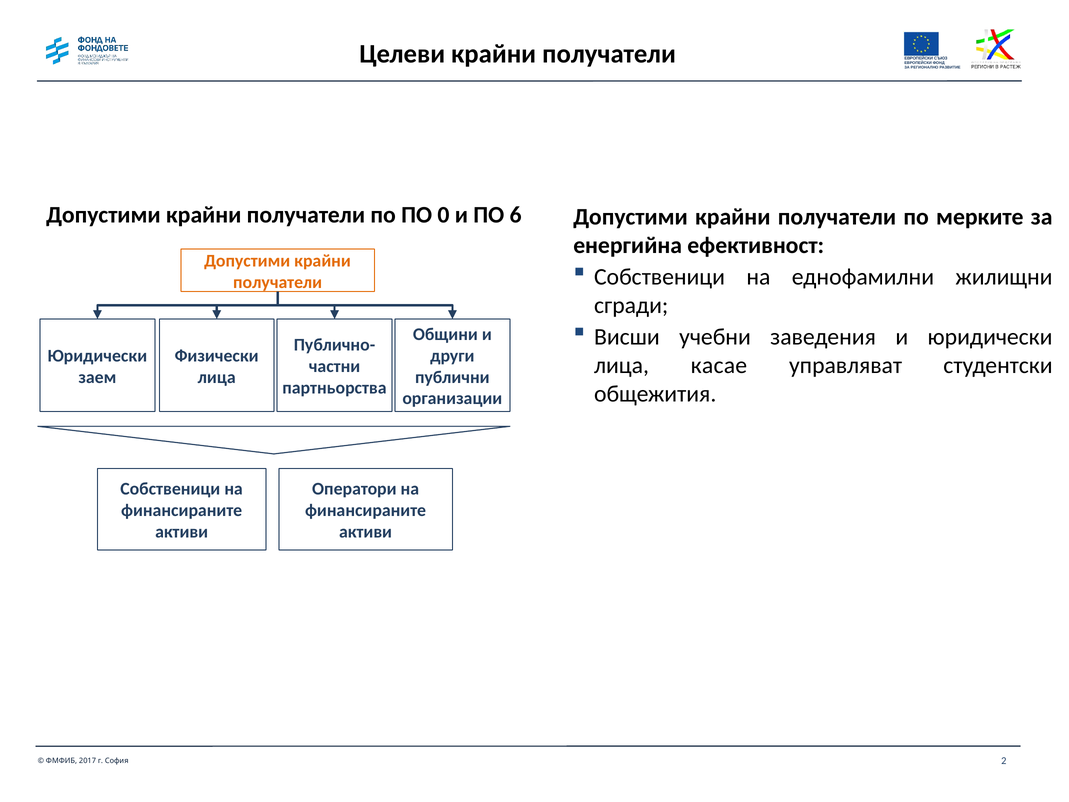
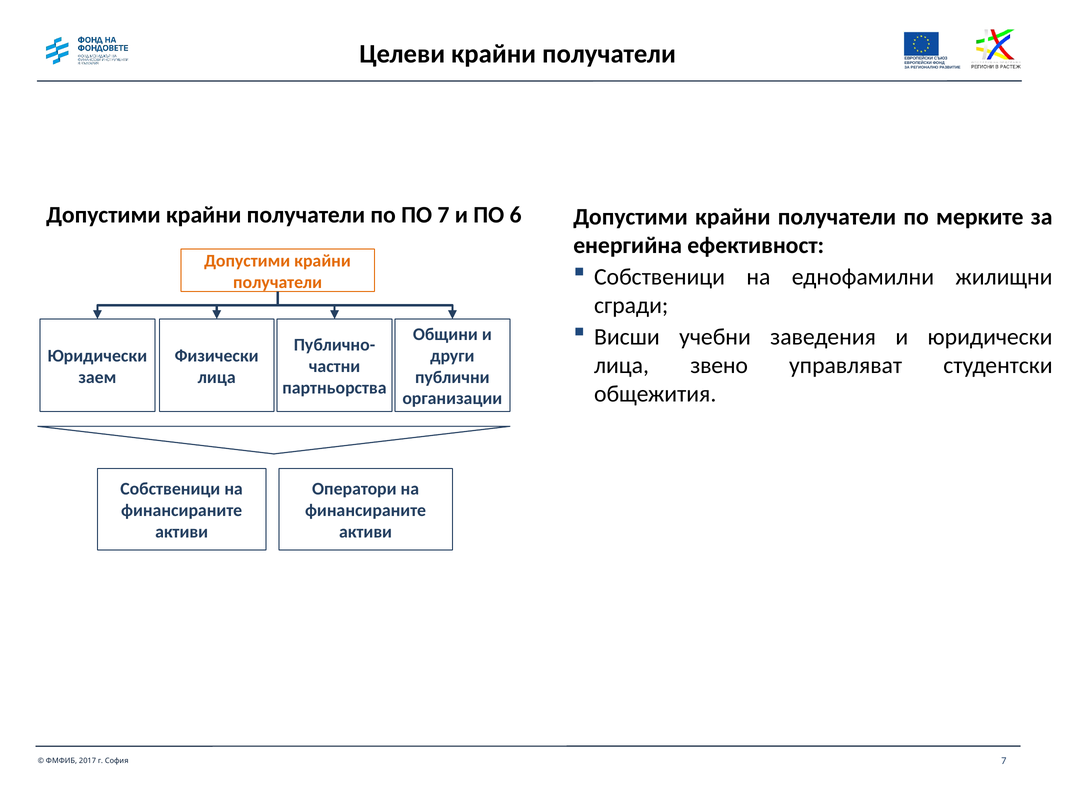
ПО 0: 0 -> 7 (443, 215)
касае: касае -> звено (719, 365)
2: 2 -> 7 (1004, 760)
